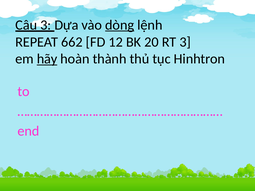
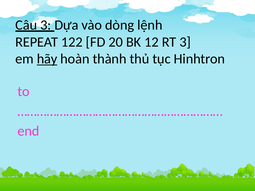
dòng underline: present -> none (120, 25)
662: 662 -> 122 (72, 42)
12: 12 -> 20 (116, 42)
20: 20 -> 12 (151, 42)
